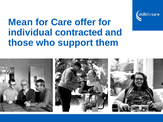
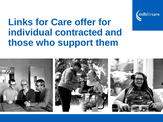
Mean: Mean -> Links (21, 22)
